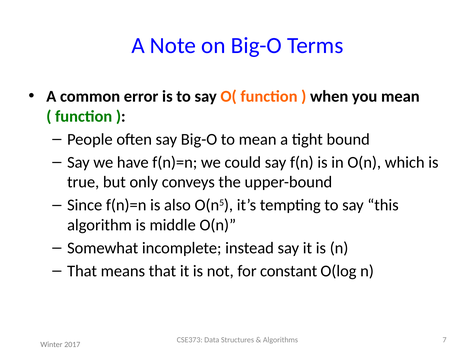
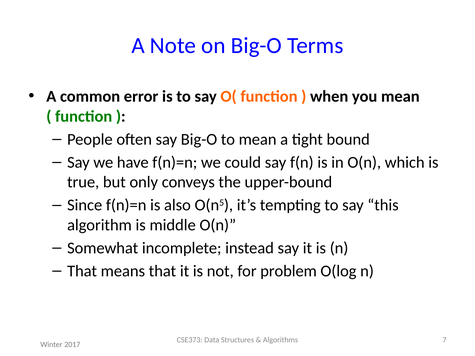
constant: constant -> problem (289, 271)
